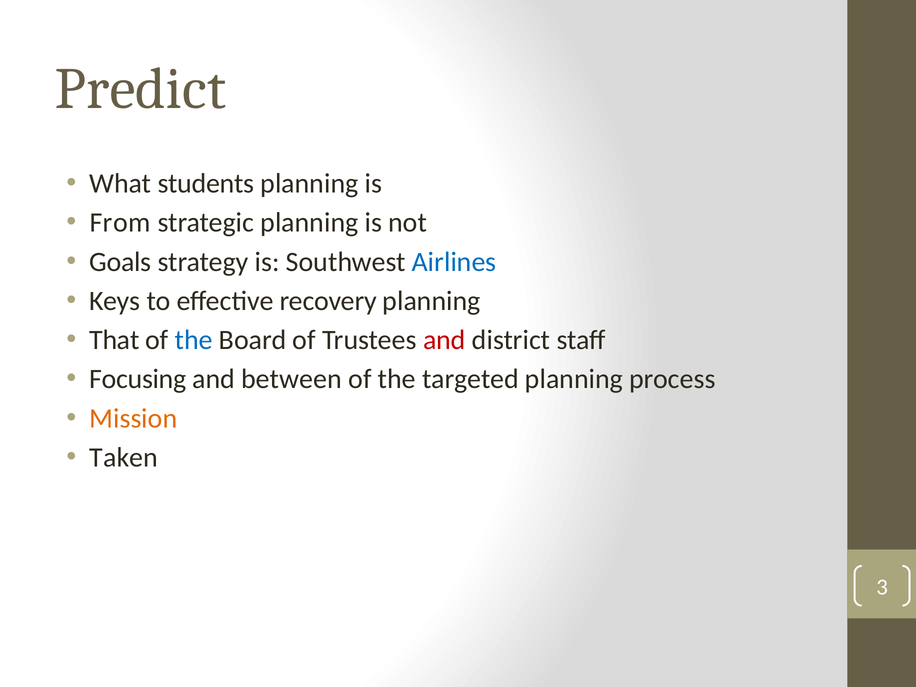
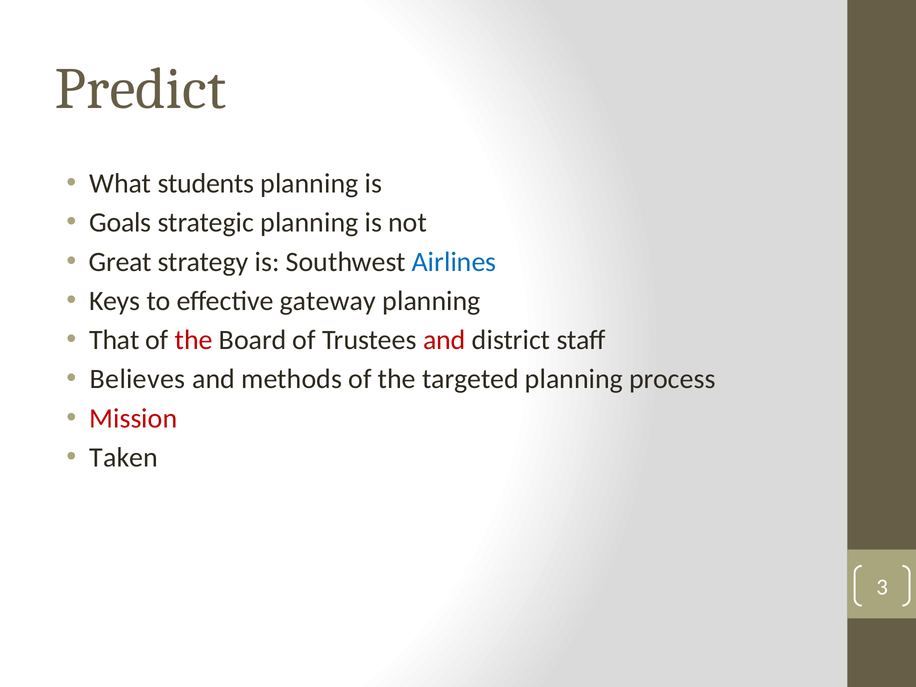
From: From -> Goals (120, 223)
Goals: Goals -> Great (120, 262)
recovery: recovery -> gateway (328, 301)
the colour: blue -> red (194, 340)
Focusing: Focusing -> Believes (138, 379)
between: between -> methods (292, 379)
Mission colour: orange -> red (133, 418)
